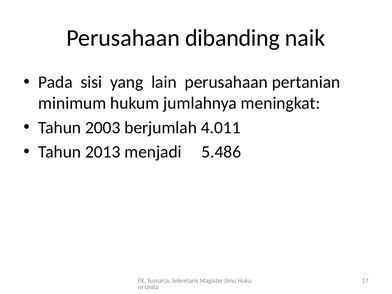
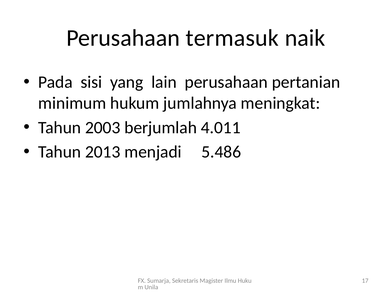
dibanding: dibanding -> termasuk (232, 38)
